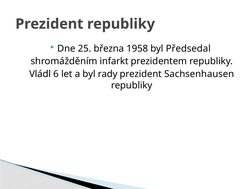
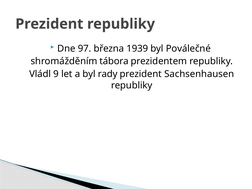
25: 25 -> 97 (85, 48)
1958: 1958 -> 1939 (137, 48)
Předsedal: Předsedal -> Poválečné (188, 48)
infarkt: infarkt -> tábora (114, 61)
6: 6 -> 9 (56, 74)
